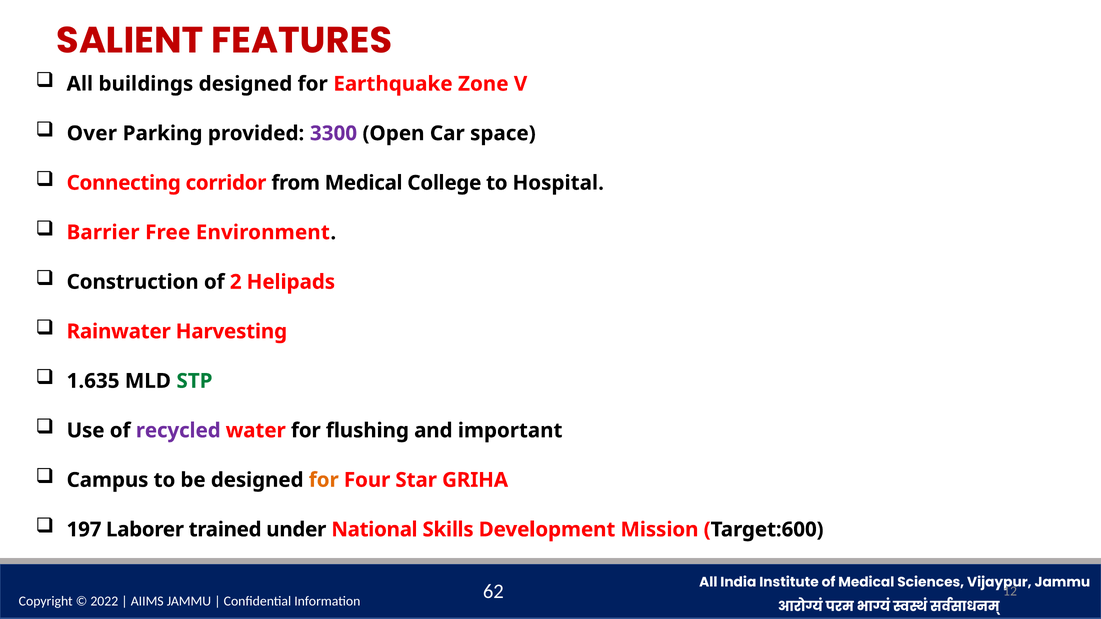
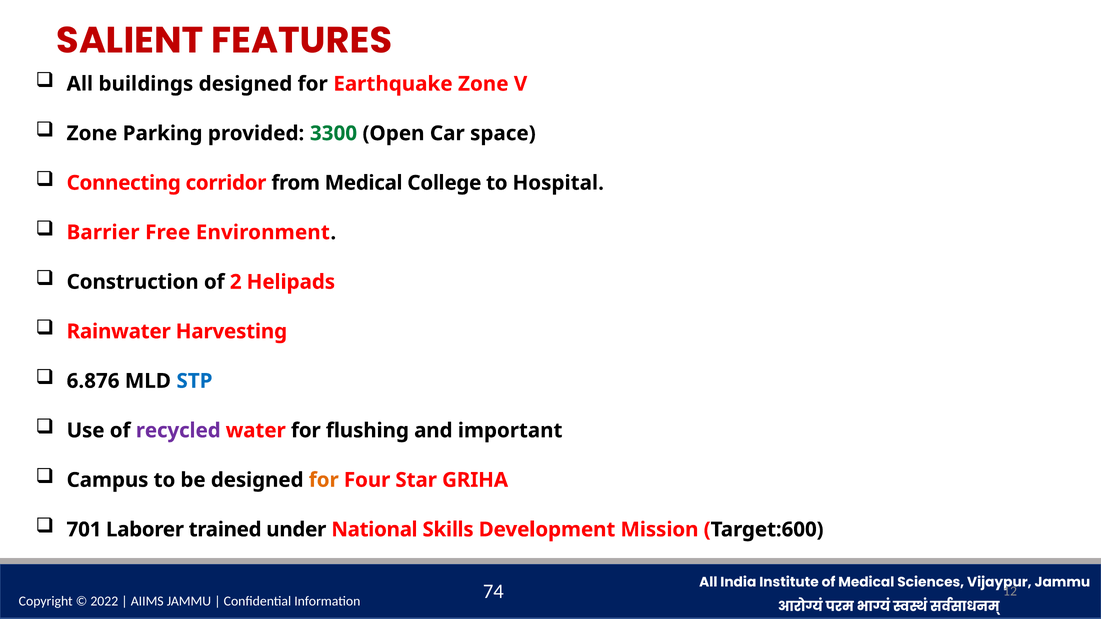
Over: Over -> Zone (92, 133)
3300 colour: purple -> green (334, 133)
1.635: 1.635 -> 6.876 (93, 381)
STP colour: green -> blue (194, 381)
197: 197 -> 701 (84, 530)
62: 62 -> 74 (493, 592)
